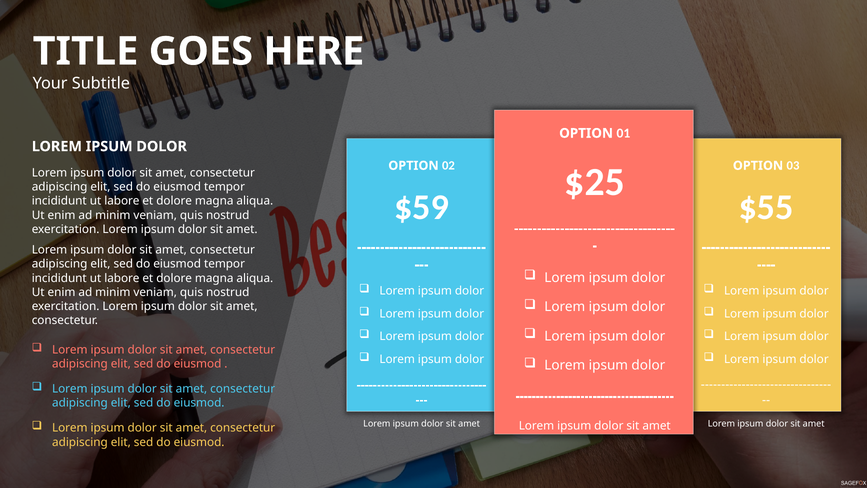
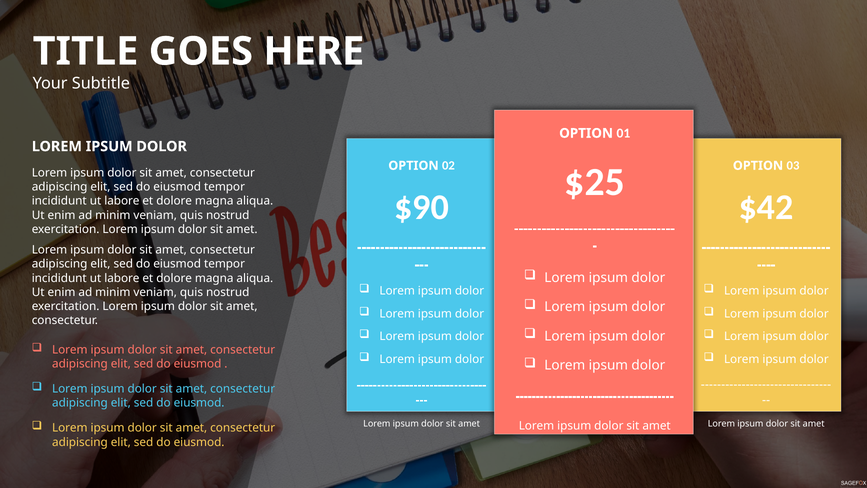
$59: $59 -> $90 (422, 207)
$55: $55 -> $42 (766, 207)
